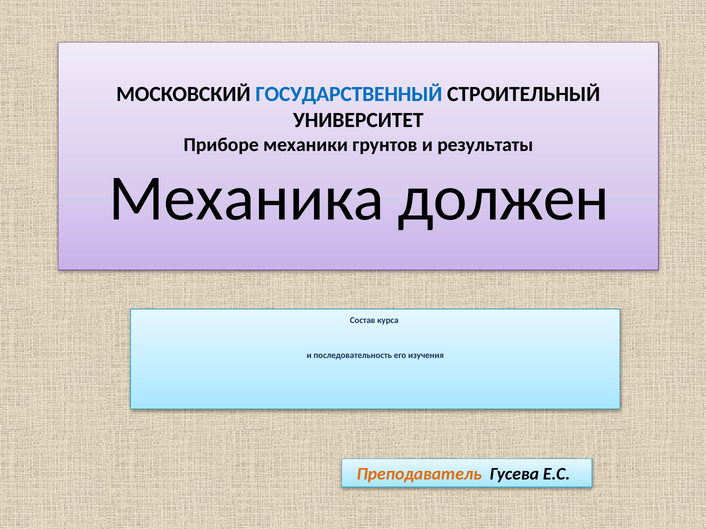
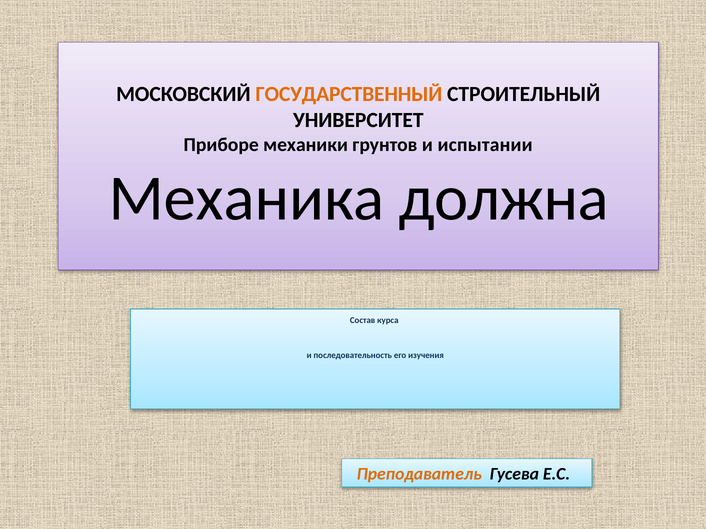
ГОСУДАРСТВЕННЫЙ colour: blue -> orange (349, 94)
результаты: результаты -> испытании (485, 145)
должен: должен -> должна (504, 198)
